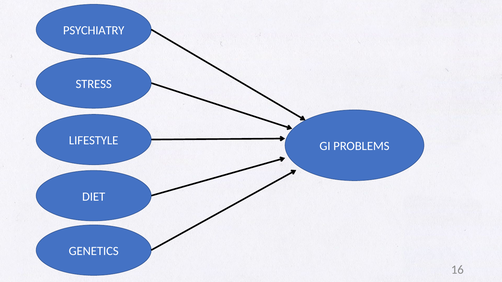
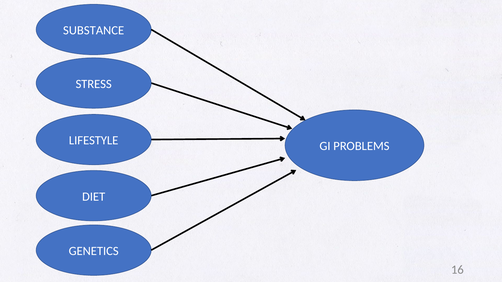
PSYCHIATRY: PSYCHIATRY -> SUBSTANCE (94, 30)
